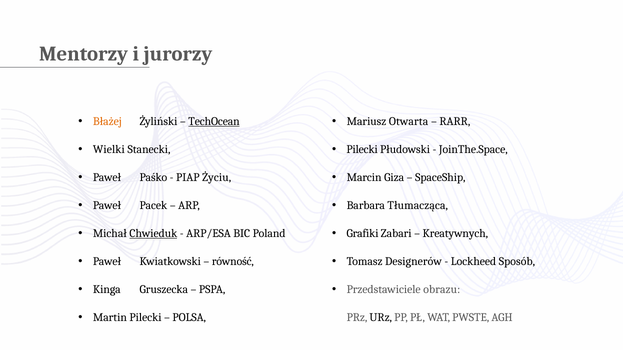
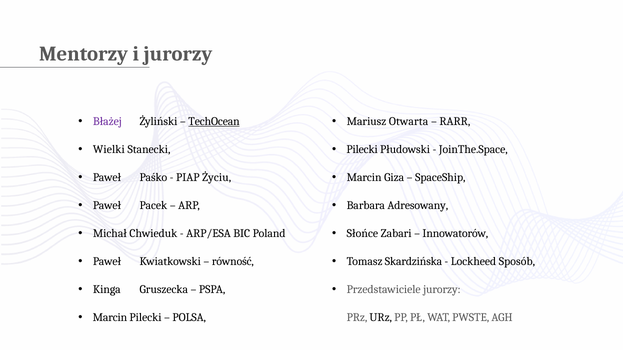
Błażej colour: orange -> purple (107, 122)
Tłumacząca: Tłumacząca -> Adresowany (418, 206)
Chwieduk underline: present -> none (153, 234)
Grafiki: Grafiki -> Słońce (362, 234)
Kreatywnych: Kreatywnych -> Innowatorów (455, 234)
Designerów: Designerów -> Skardzińska (414, 262)
Przedstawiciele obrazu: obrazu -> jurorzy (442, 290)
Martin: Martin -> Marcin (110, 318)
